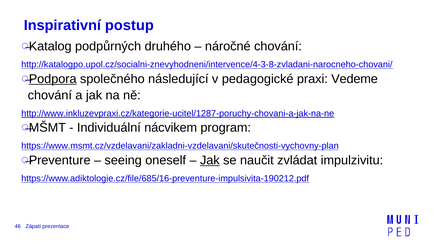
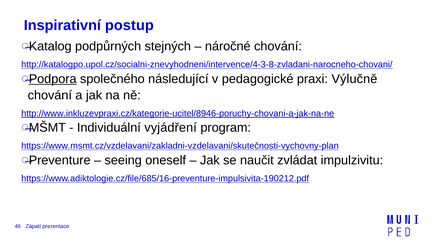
druhého: druhého -> stejných (168, 46)
Vedeme: Vedeme -> Výlučně (354, 79)
http://www.inkluzevpraxi.cz/kategorie-ucitel/1287-poruchy-chovani-a-jak-na-ne: http://www.inkluzevpraxi.cz/kategorie-ucitel/1287-poruchy-chovani-a-jak-na-ne -> http://www.inkluzevpraxi.cz/kategorie-ucitel/8946-poruchy-chovani-a-jak-na-ne (178, 113)
nácvikem: nácvikem -> vyjádření (171, 128)
Jak underline: present -> none (210, 160)
